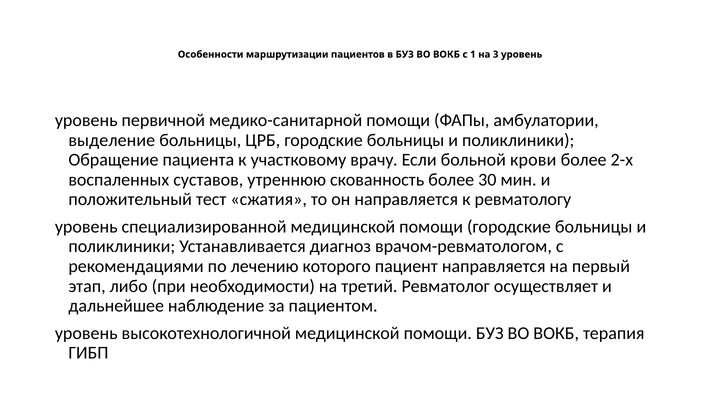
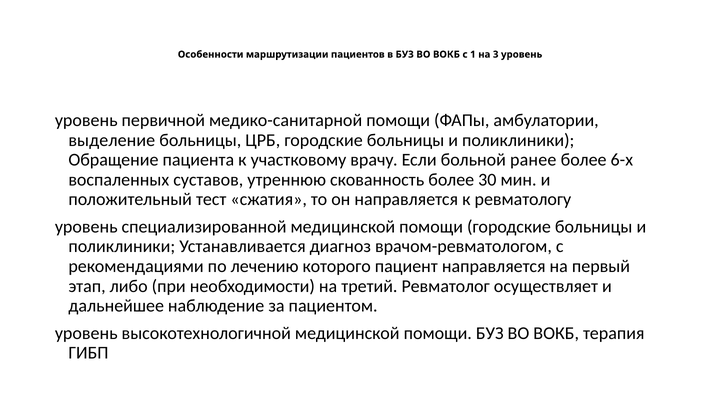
крови: крови -> ранее (533, 160)
2-х: 2-х -> 6-х (622, 160)
